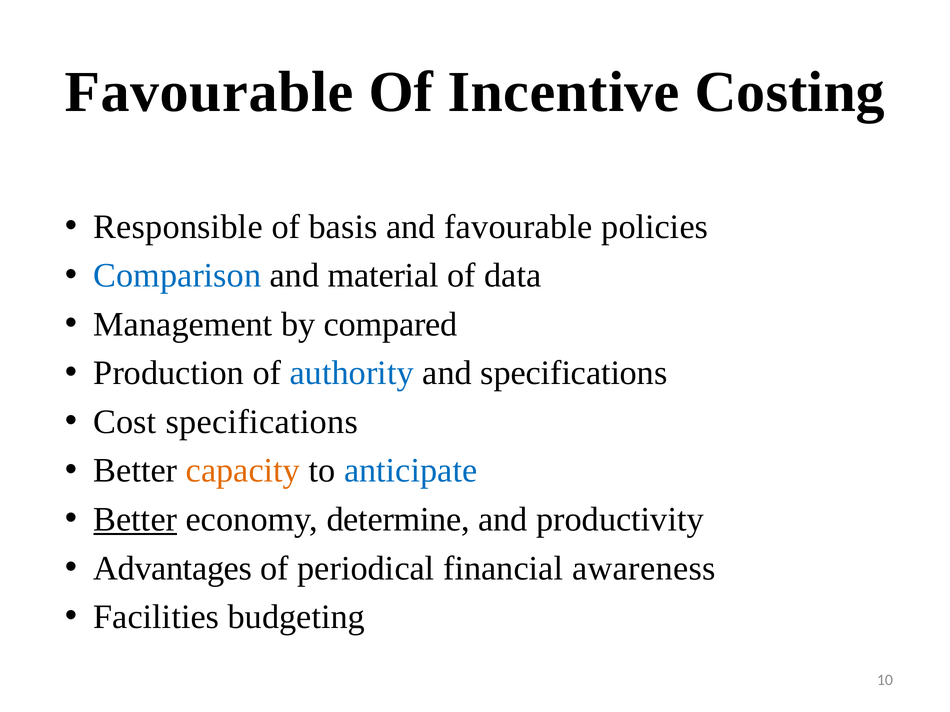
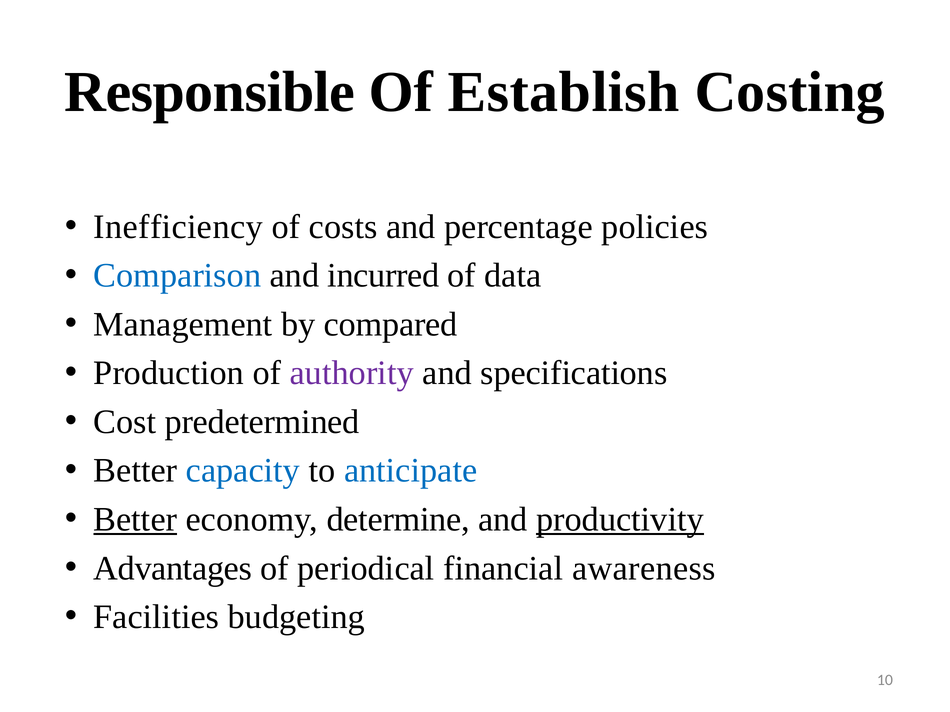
Favourable: Favourable -> Responsible (210, 92)
Incentive: Incentive -> Establish (564, 92)
Responsible: Responsible -> Inefficiency (178, 227)
basis: basis -> costs (343, 227)
and favourable: favourable -> percentage (518, 227)
material: material -> incurred (383, 276)
authority colour: blue -> purple (352, 373)
Cost specifications: specifications -> predetermined (262, 422)
capacity colour: orange -> blue (243, 471)
productivity underline: none -> present (620, 520)
